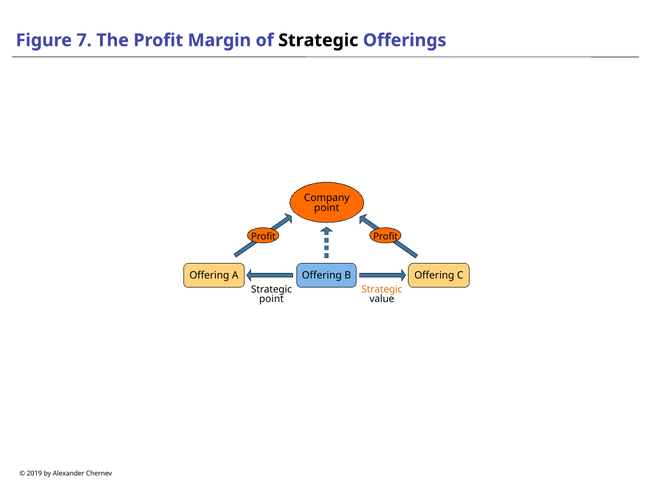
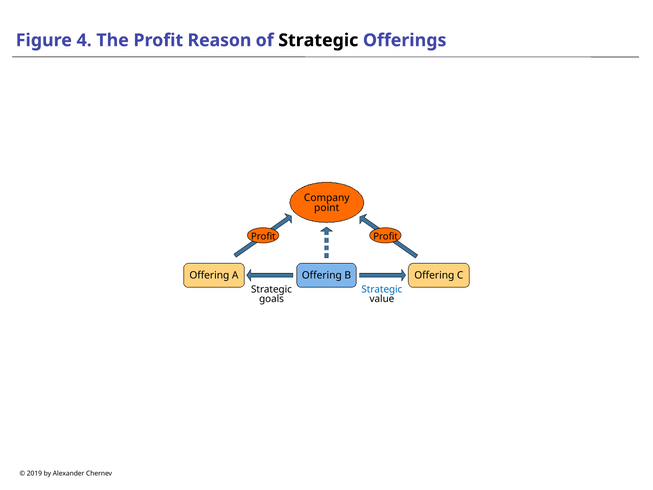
7: 7 -> 4 (84, 40)
Margin: Margin -> Reason (219, 40)
Strategic colour: orange -> blue (382, 289)
point: point -> goals (272, 299)
